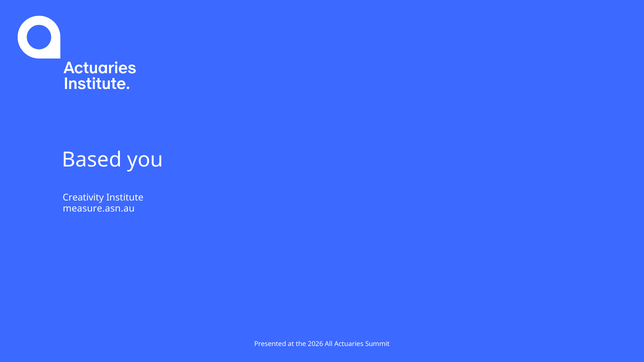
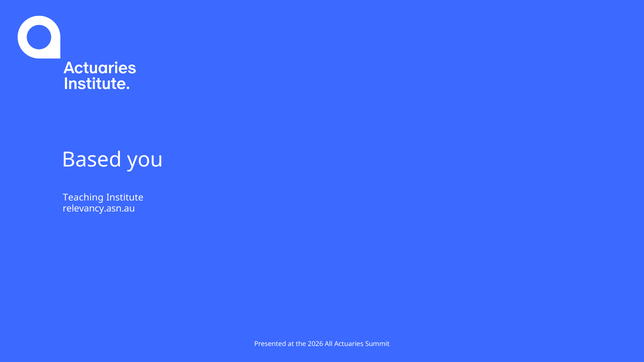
Creativity: Creativity -> Teaching (83, 198)
measure.asn.au: measure.asn.au -> relevancy.asn.au (99, 209)
